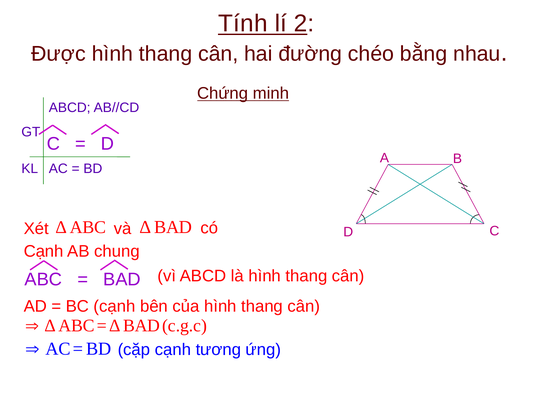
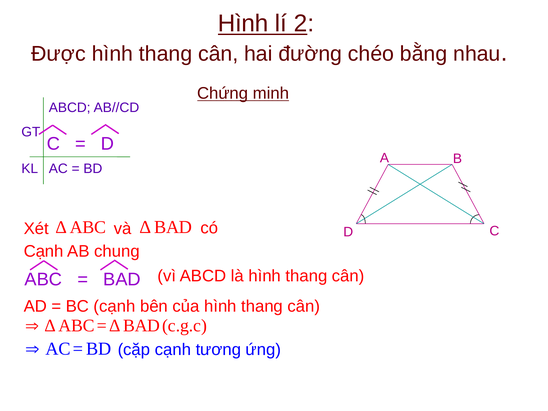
Tính: Tính -> Hình (243, 24)
